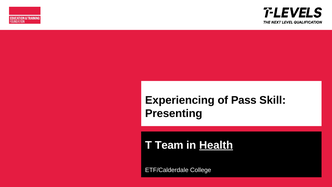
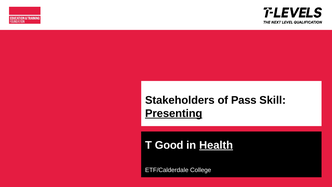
Experiencing: Experiencing -> Stakeholders (180, 100)
Presenting underline: none -> present (174, 113)
Team: Team -> Good (169, 145)
